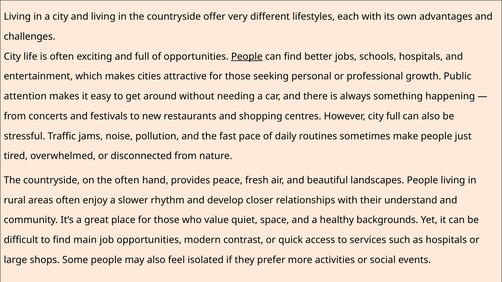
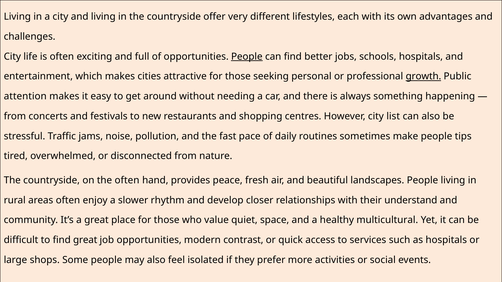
growth underline: none -> present (423, 77)
city full: full -> list (393, 116)
just: just -> tips (463, 136)
backgrounds: backgrounds -> multicultural (387, 220)
find main: main -> great (85, 240)
